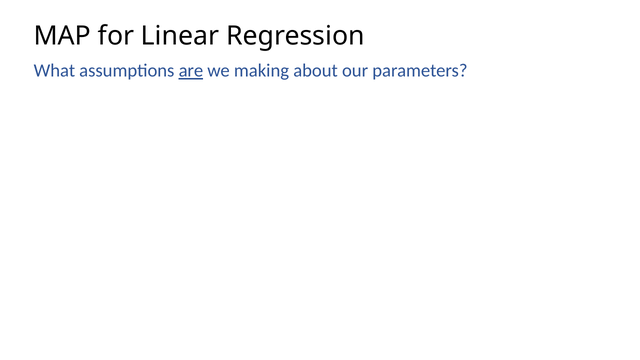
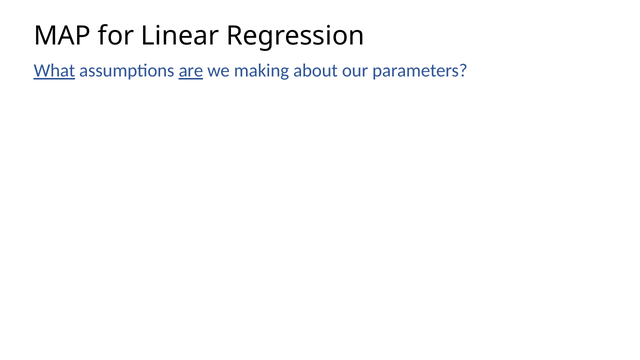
What underline: none -> present (54, 71)
